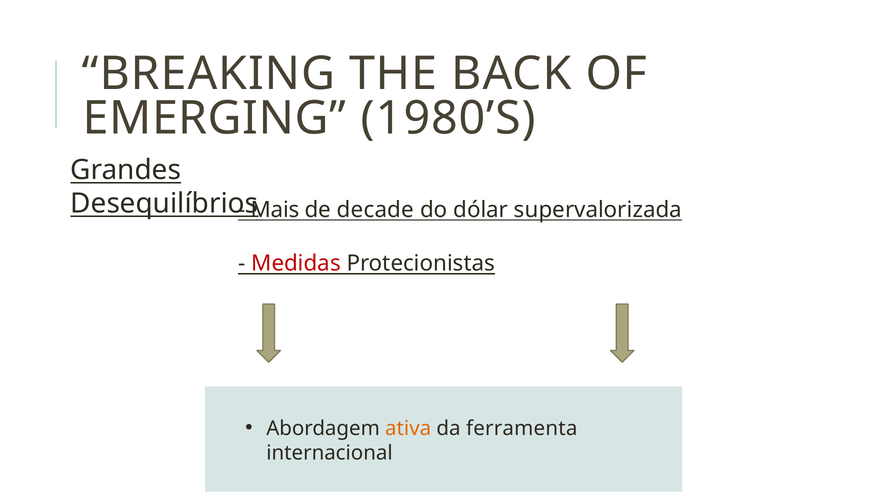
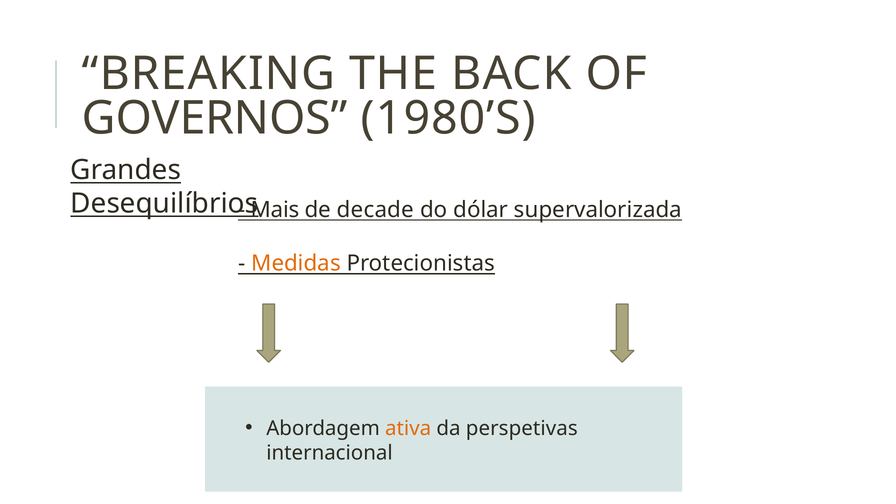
EMERGING: EMERGING -> GOVERNOS (215, 119)
Medidas colour: red -> orange (296, 264)
ferramenta: ferramenta -> perspetivas (522, 428)
